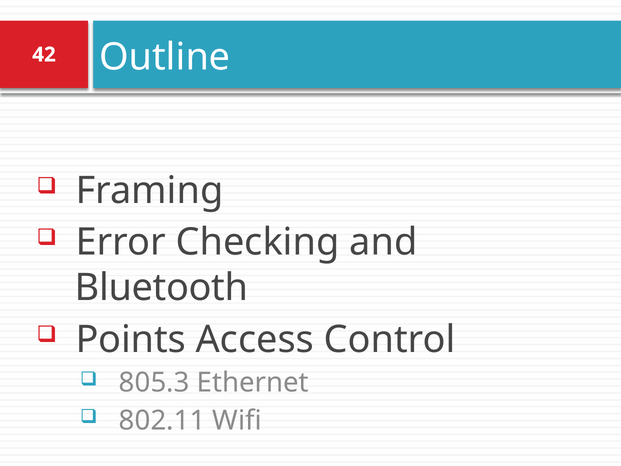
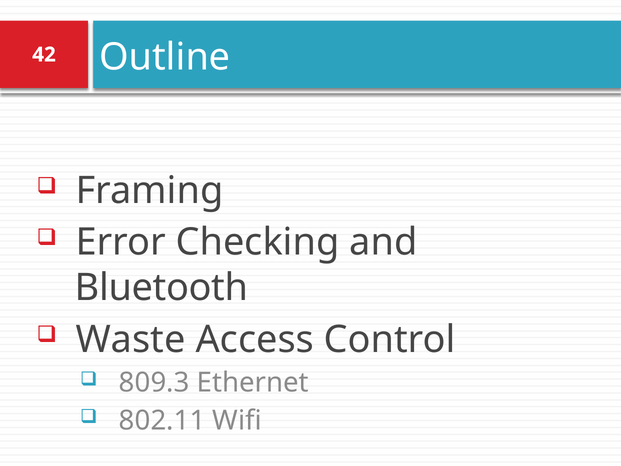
Points: Points -> Waste (131, 339)
805.3: 805.3 -> 809.3 (154, 383)
